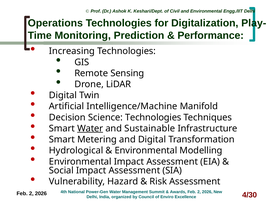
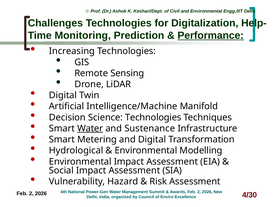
Operations: Operations -> Challenges (55, 23)
Play-: Play- -> Help- (254, 23)
Performance underline: none -> present (211, 35)
Sustainable: Sustainable -> Sustenance (150, 128)
